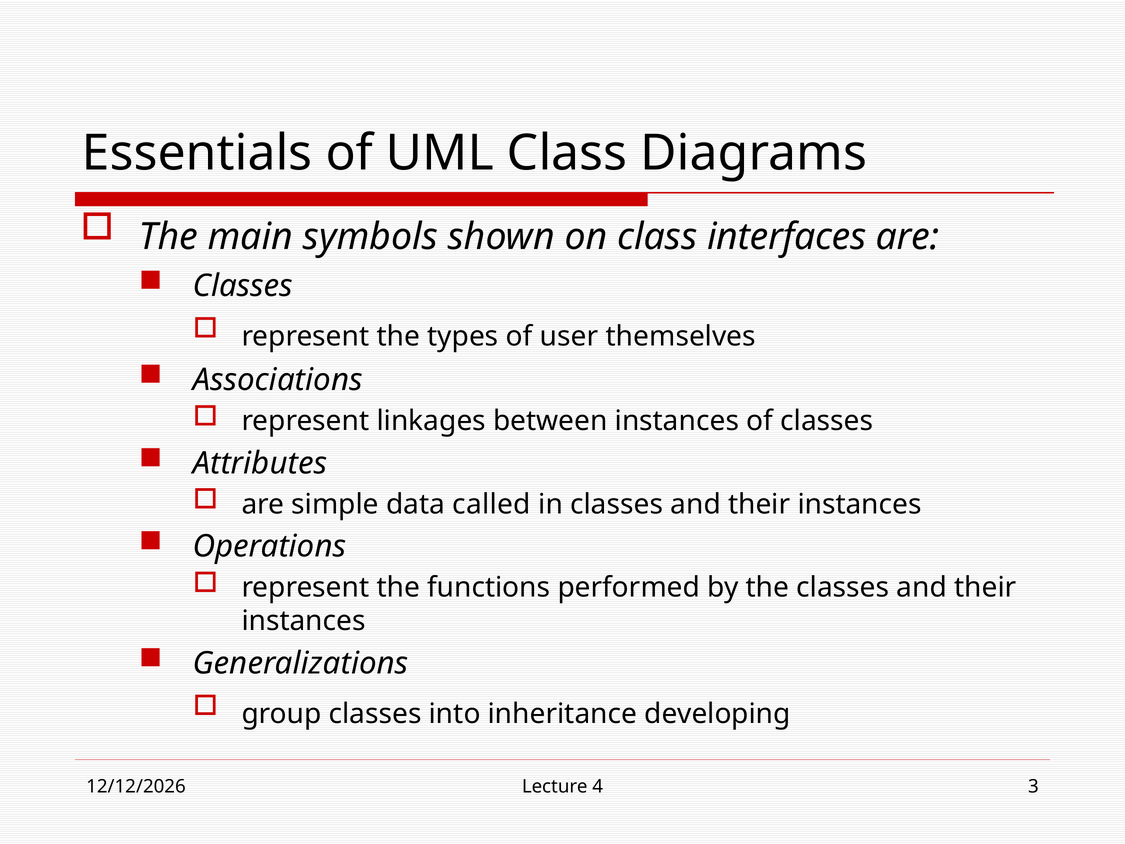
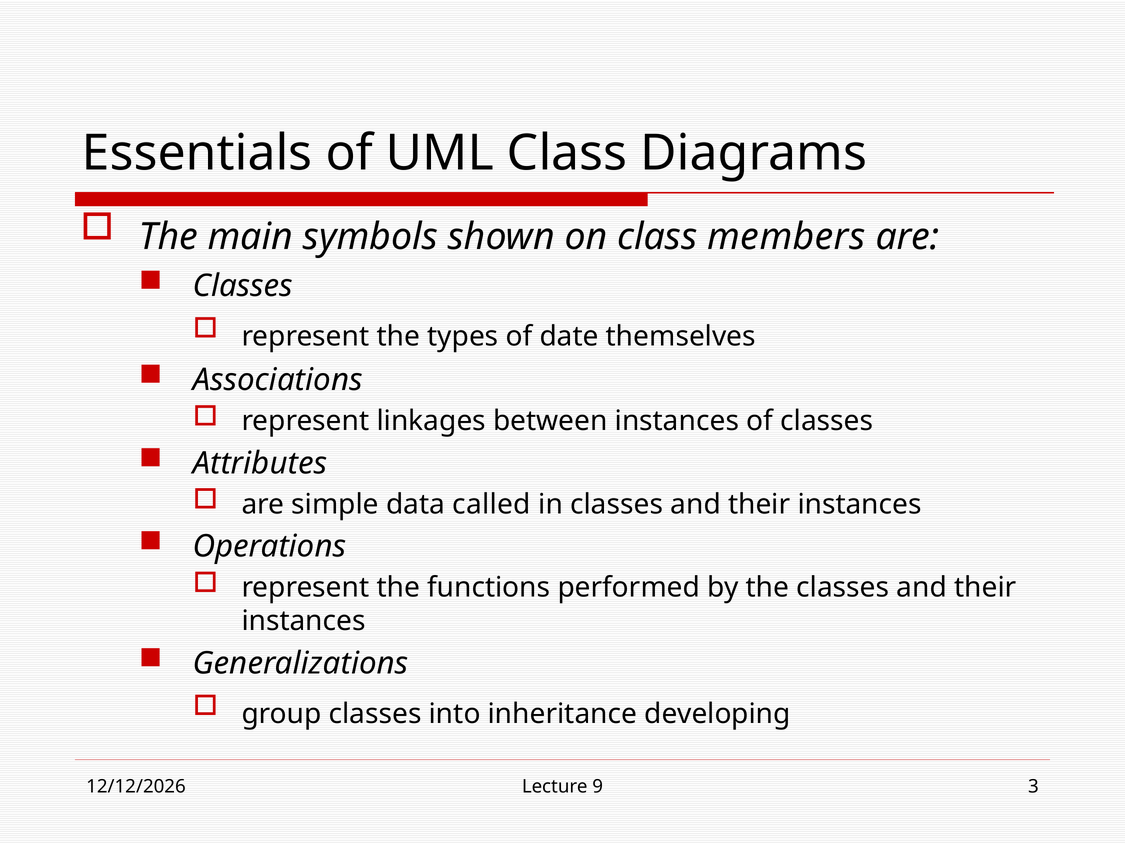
interfaces: interfaces -> members (786, 237)
user: user -> date (569, 336)
4: 4 -> 9 (598, 787)
